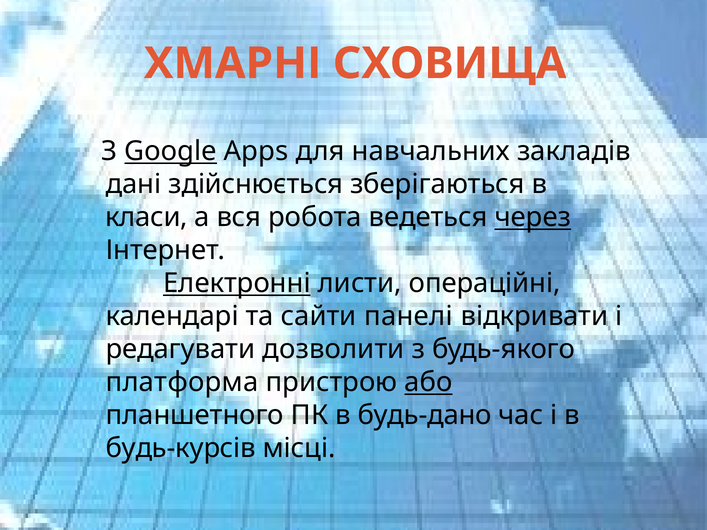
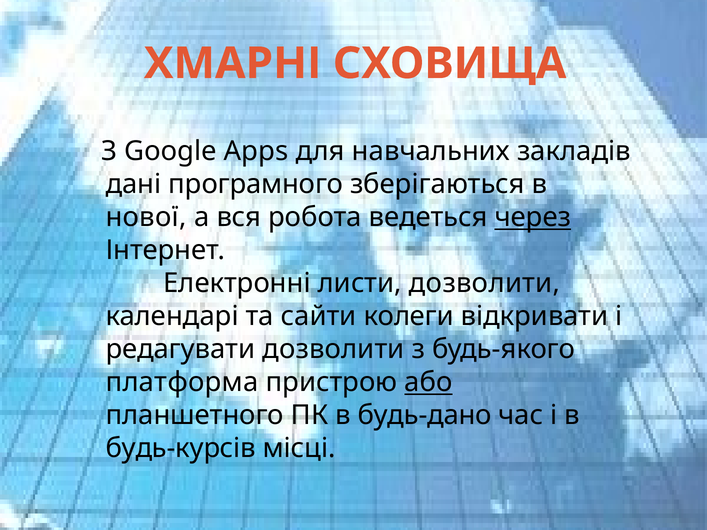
Google underline: present -> none (171, 151)
здійснюється: здійснюється -> програмного (256, 184)
класи: класи -> нової (146, 217)
Електронні underline: present -> none (237, 283)
листи операційні: операційні -> дозволити (485, 283)
панелі: панелі -> колеги (409, 316)
